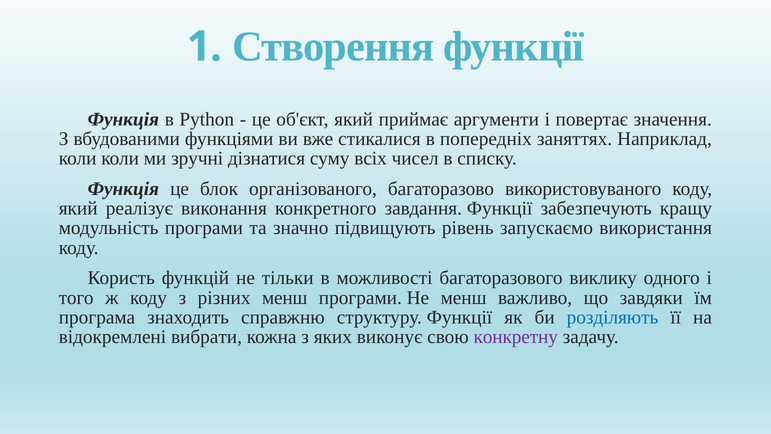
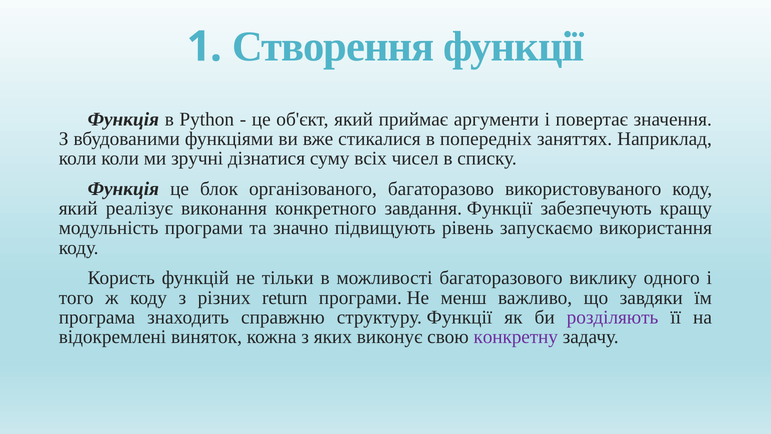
різних менш: менш -> return (285, 297)
розділяють colour: blue -> purple (613, 317)
вибрати: вибрати -> виняток (206, 337)
